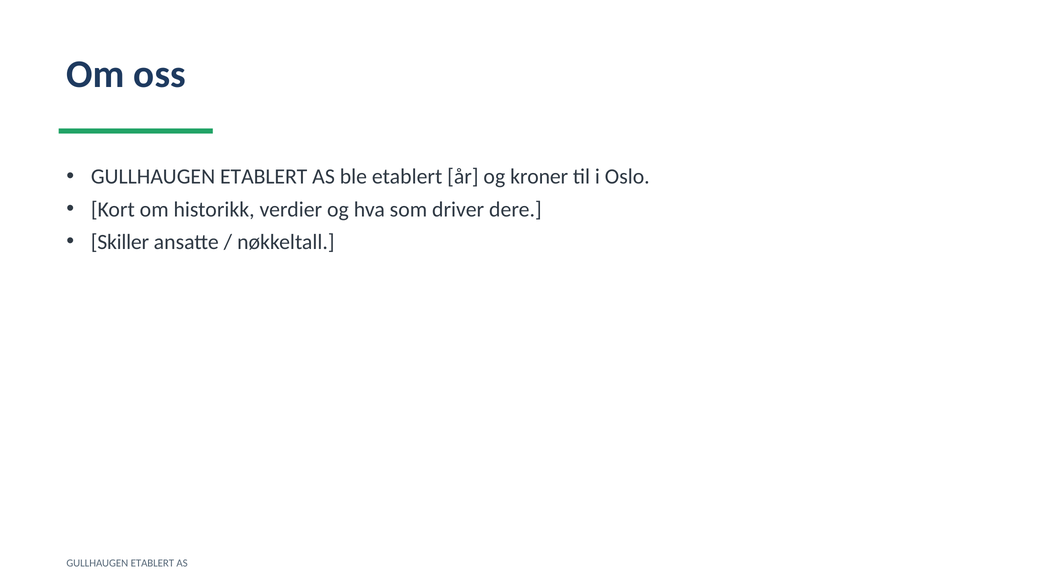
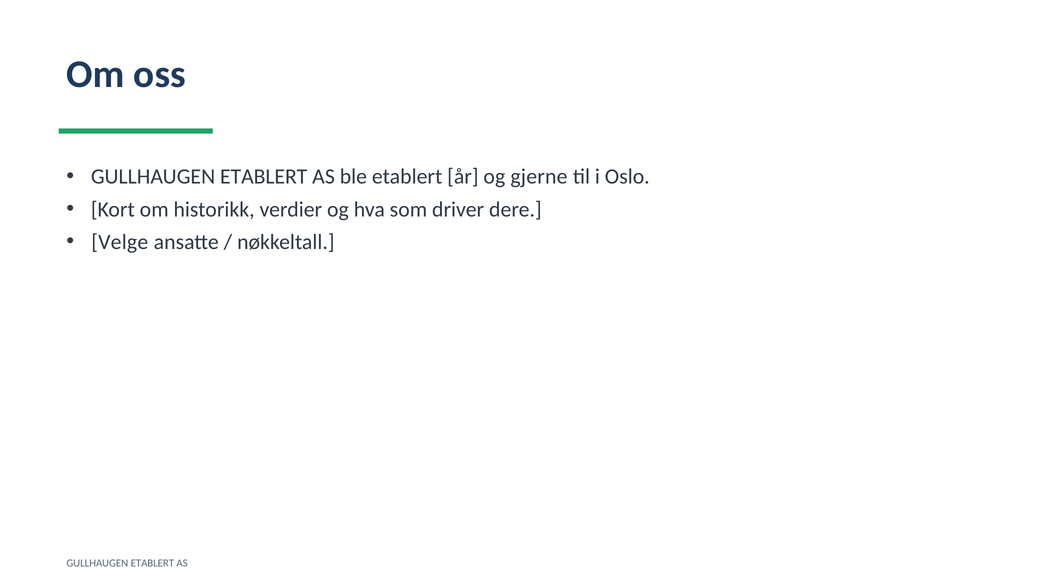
kroner: kroner -> gjerne (539, 177)
Skiller: Skiller -> Velge (120, 242)
